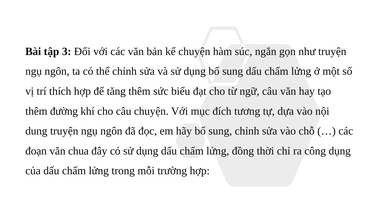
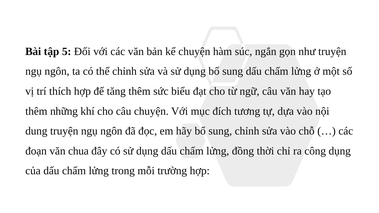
3: 3 -> 5 (67, 51)
đường: đường -> những (64, 111)
